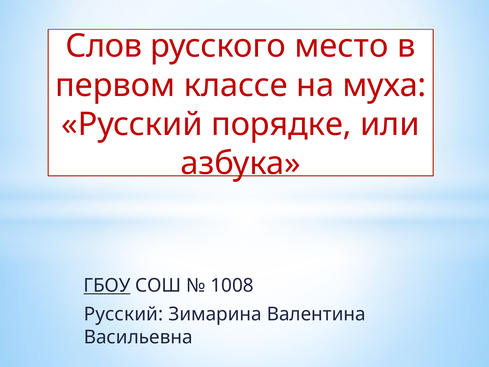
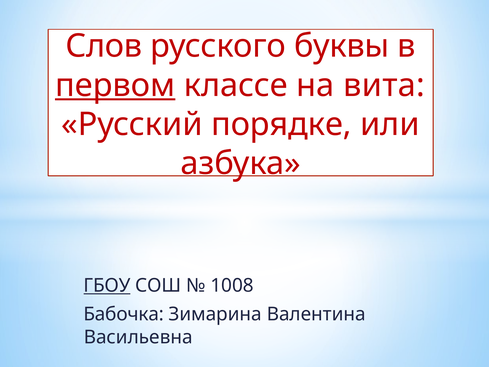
место: место -> буквы (342, 46)
первом underline: none -> present (115, 85)
муха: муха -> вита (384, 85)
Русский: Русский -> Бабочка (124, 314)
